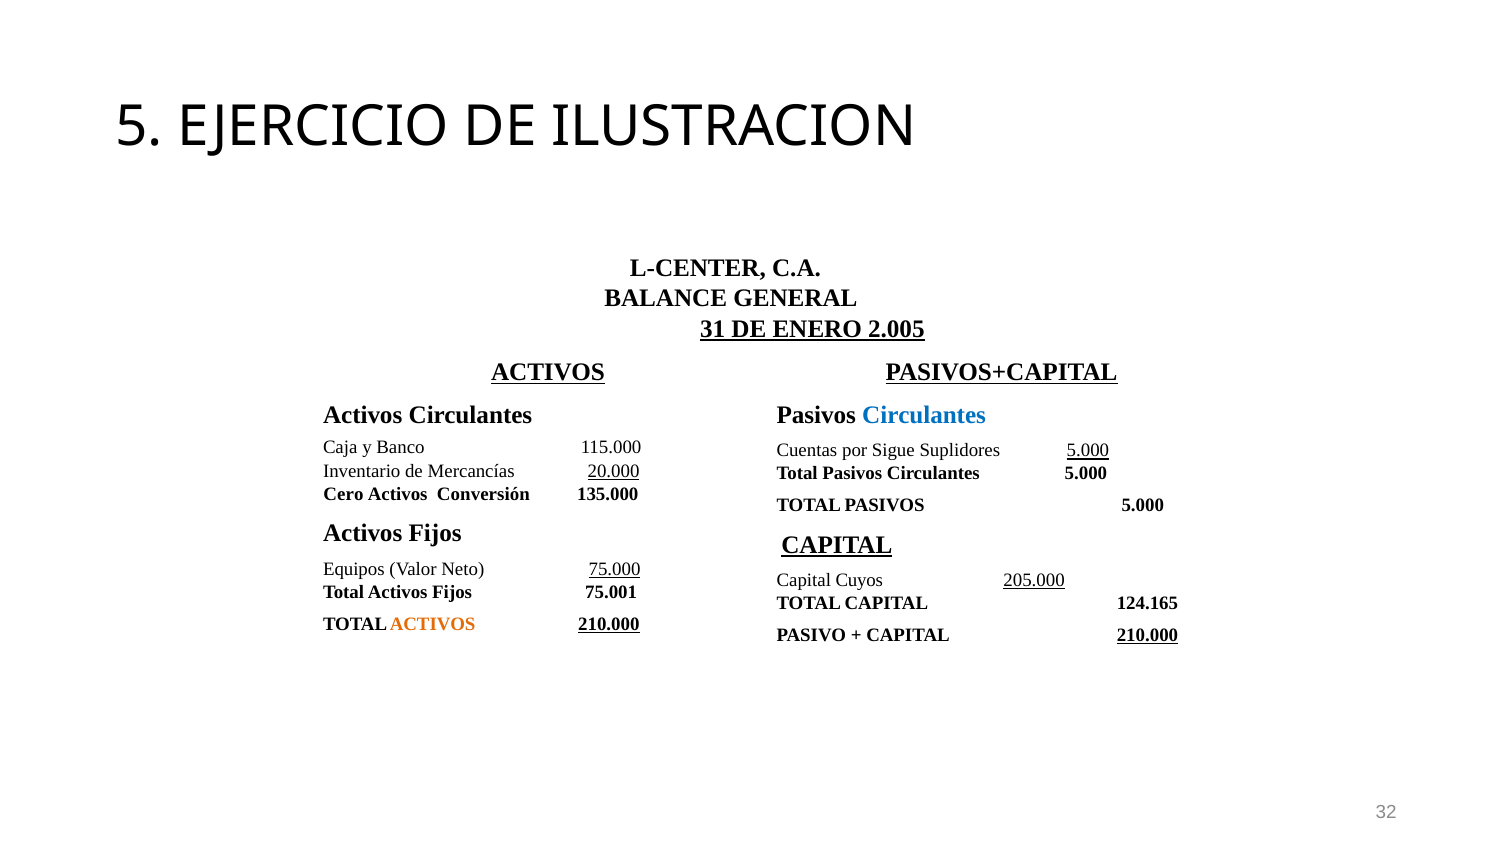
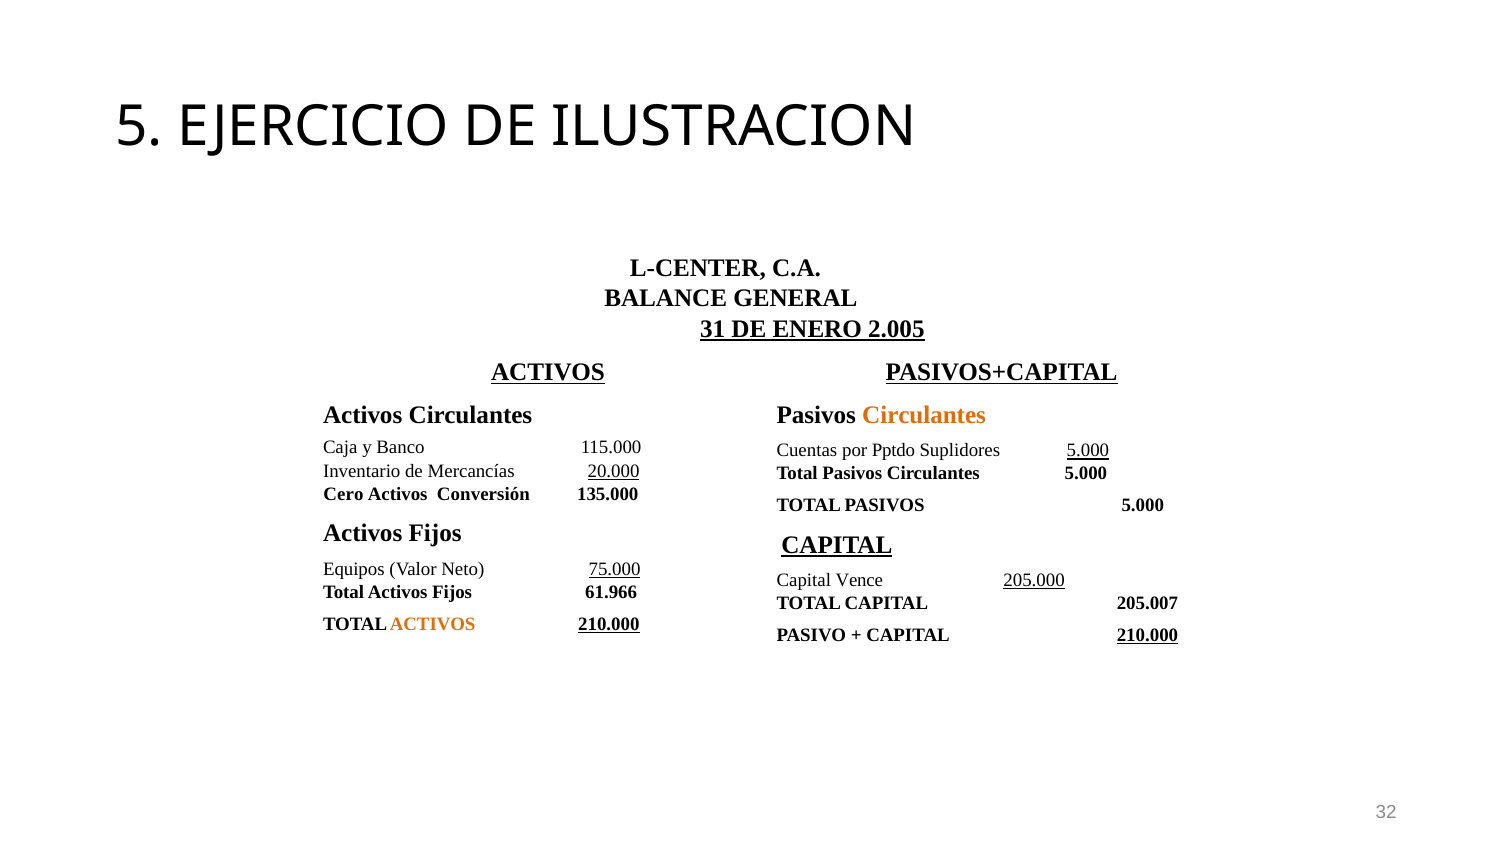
Circulantes colour: blue -> orange (924, 415)
Sigue: Sigue -> Pptdo (893, 450)
Cuyos: Cuyos -> Vence (859, 580)
75.001: 75.001 -> 61.966 (611, 591)
124.165: 124.165 -> 205.007 (1147, 603)
